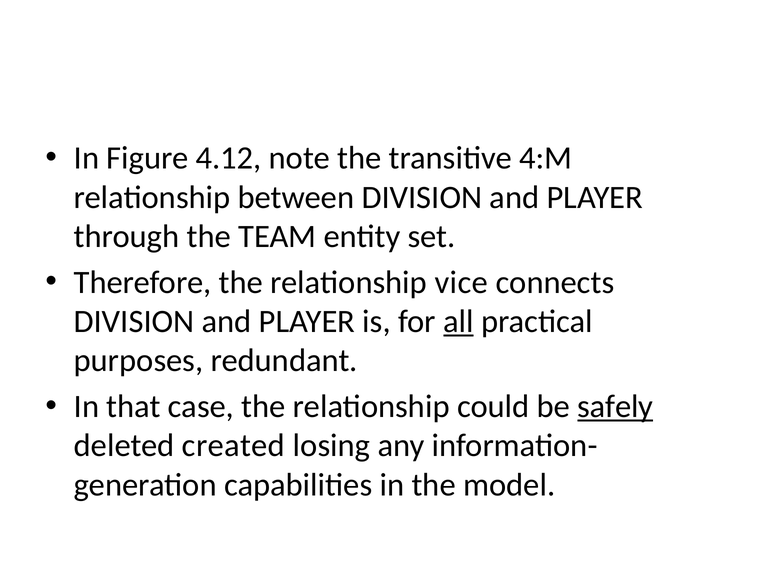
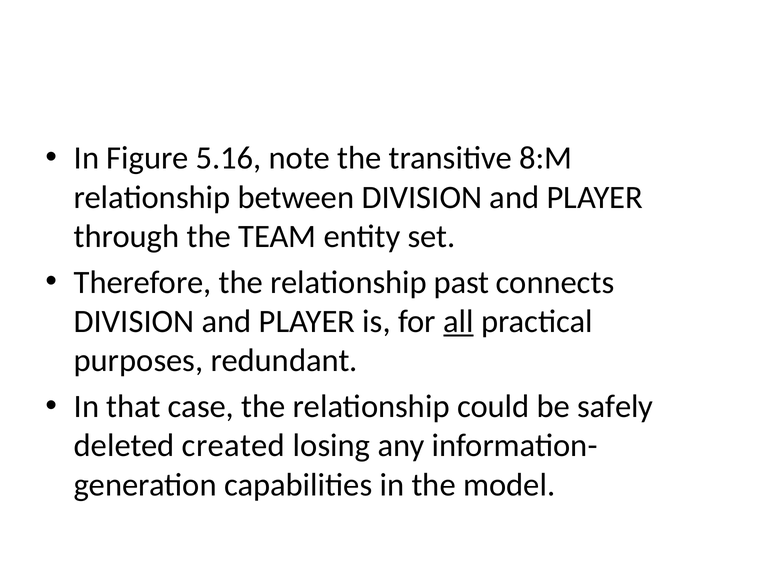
4.12: 4.12 -> 5.16 (229, 158)
4:M: 4:M -> 8:M (546, 158)
vice: vice -> past (462, 282)
safely underline: present -> none (615, 406)
